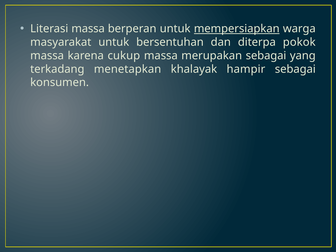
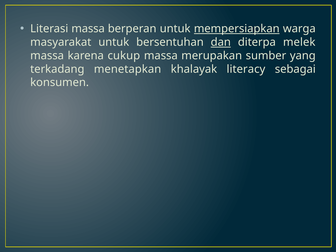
dan underline: none -> present (221, 42)
pokok: pokok -> melek (299, 42)
merupakan sebagai: sebagai -> sumber (266, 56)
hampir: hampir -> literacy (246, 69)
